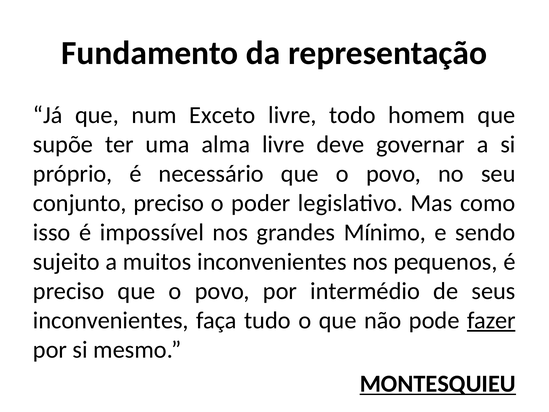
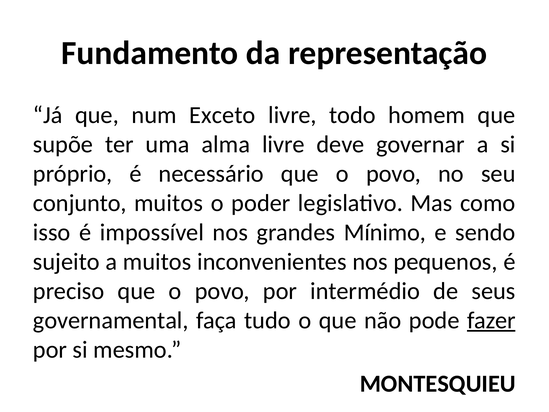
conjunto preciso: preciso -> muitos (169, 203)
inconvenientes: inconvenientes -> governamental (111, 320)
MONTESQUIEU underline: present -> none (438, 384)
